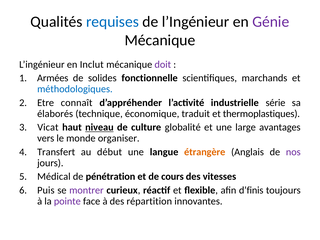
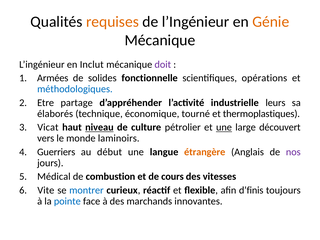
requises colour: blue -> orange (112, 22)
Génie colour: purple -> orange (271, 22)
marchands: marchands -> opérations (264, 78)
connaît: connaît -> partage (77, 103)
série: série -> leurs (275, 103)
traduit: traduit -> tourné (196, 114)
globalité: globalité -> pétrolier (183, 127)
une underline: none -> present (224, 127)
avantages: avantages -> découvert (280, 127)
organiser: organiser -> laminoirs (119, 138)
Transfert: Transfert -> Guerriers (56, 152)
pénétration: pénétration -> combustion (110, 177)
Puis: Puis -> Vite (46, 190)
montrer colour: purple -> blue (86, 190)
pointe colour: purple -> blue (67, 201)
répartition: répartition -> marchands (149, 201)
